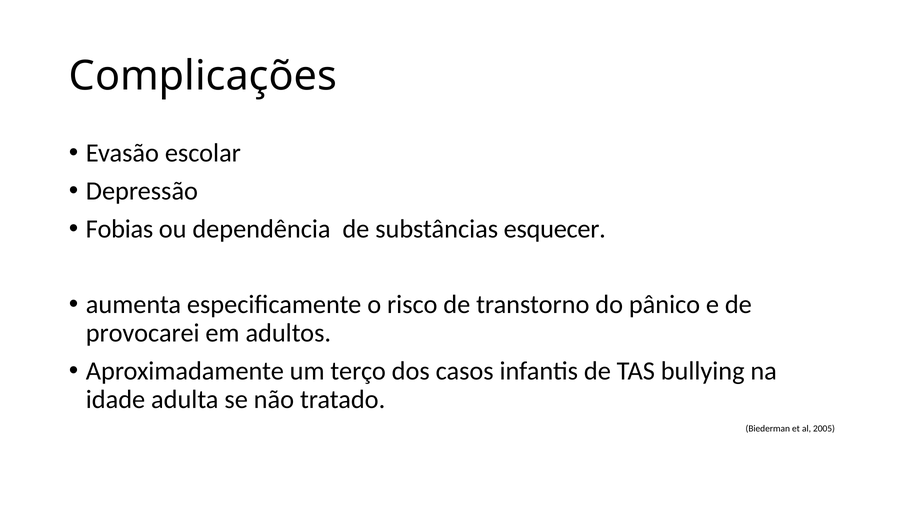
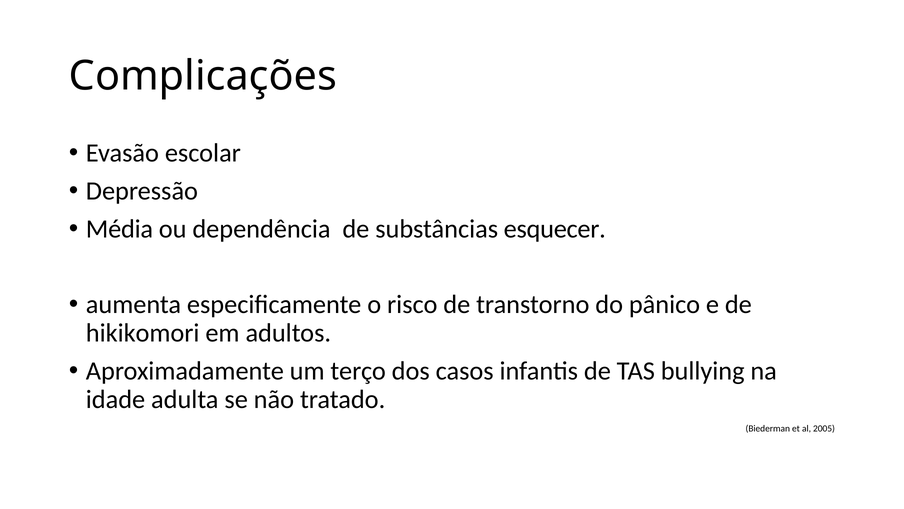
Fobias: Fobias -> Média (119, 229)
provocarei: provocarei -> hikikomori (143, 333)
